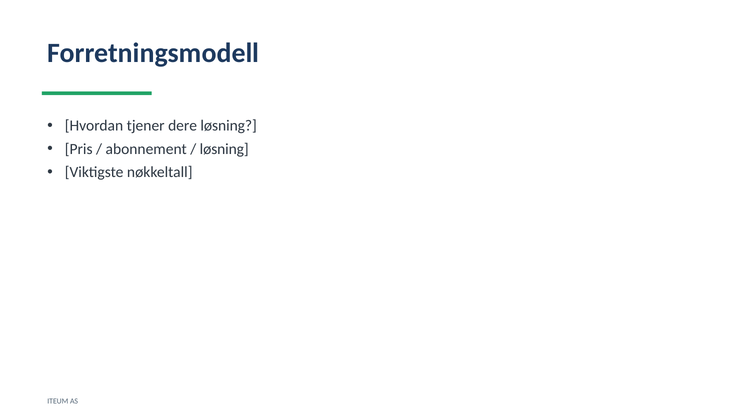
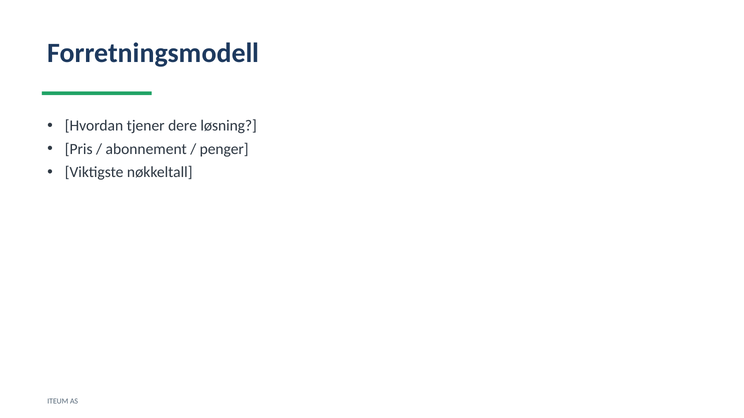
løsning: løsning -> penger (224, 149)
